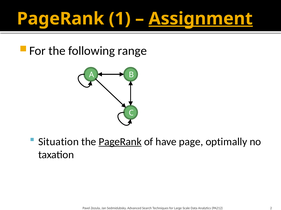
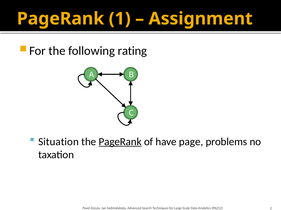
Assignment underline: present -> none (201, 19)
range: range -> rating (132, 51)
optimally: optimally -> problems (226, 142)
